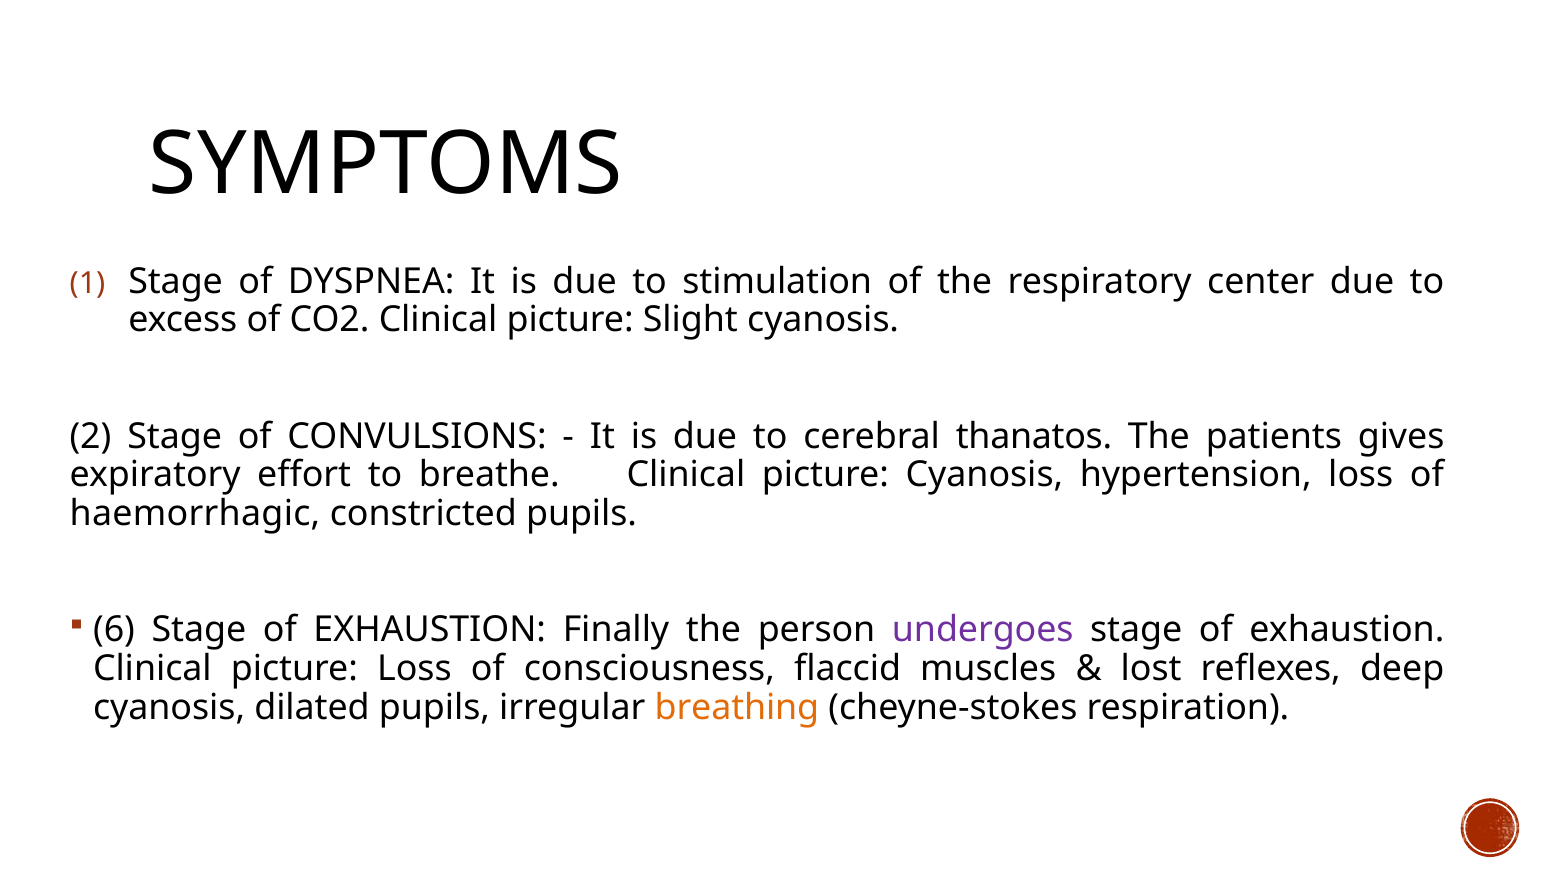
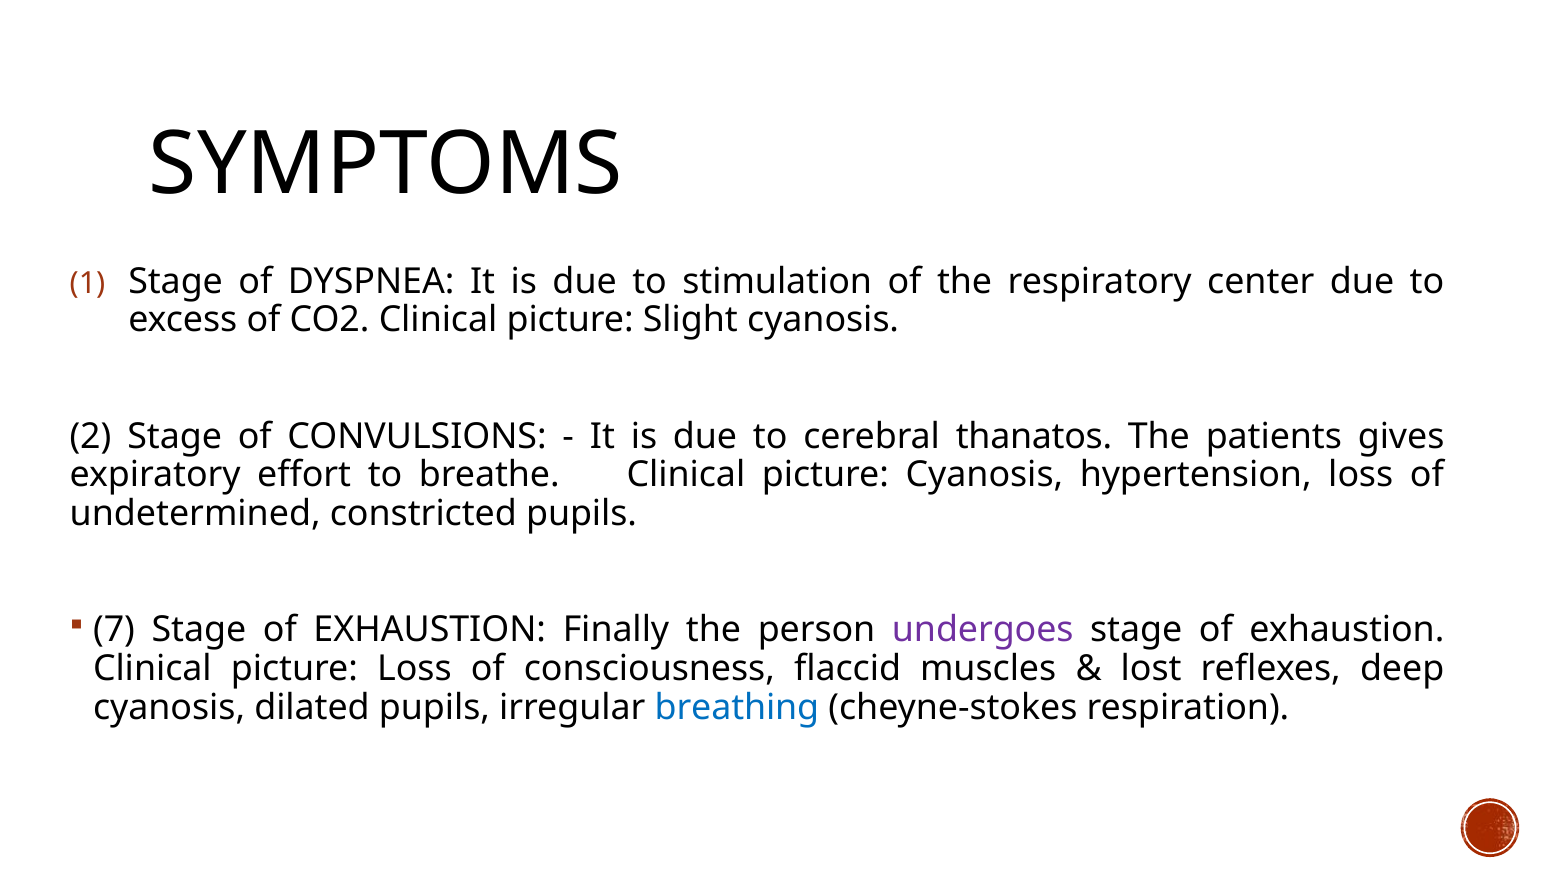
haemorrhagic: haemorrhagic -> undetermined (195, 513)
6: 6 -> 7 (114, 630)
breathing colour: orange -> blue (737, 707)
